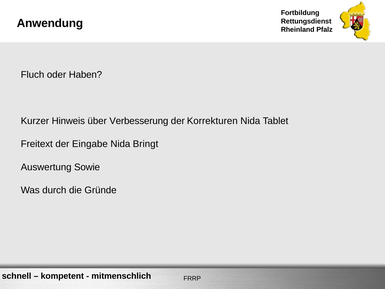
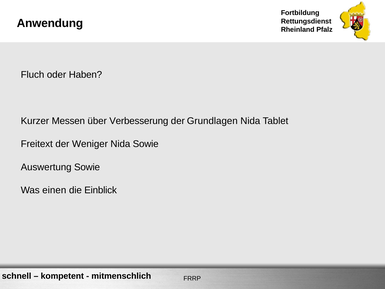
Hinweis: Hinweis -> Messen (68, 121)
Korrekturen: Korrekturen -> Grundlagen (212, 121)
Eingabe: Eingabe -> Weniger (90, 144)
Nida Bringt: Bringt -> Sowie (146, 144)
durch: durch -> einen (54, 190)
Gründe: Gründe -> Einblick (101, 190)
